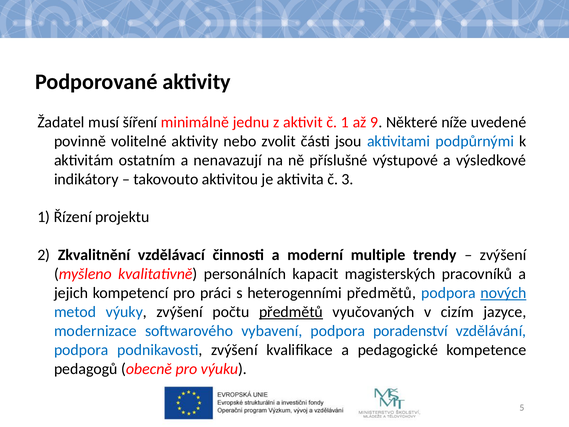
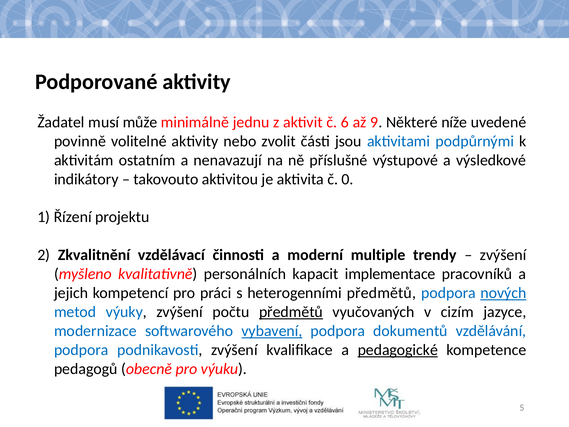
šíření: šíření -> může (140, 122)
č 1: 1 -> 6 (345, 122)
3: 3 -> 0 (348, 179)
magisterských: magisterských -> implementace (390, 274)
vybavení underline: none -> present (272, 331)
poradenství: poradenství -> dokumentů (410, 331)
pedagogické underline: none -> present (398, 350)
